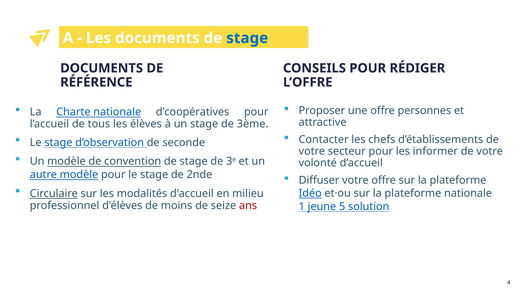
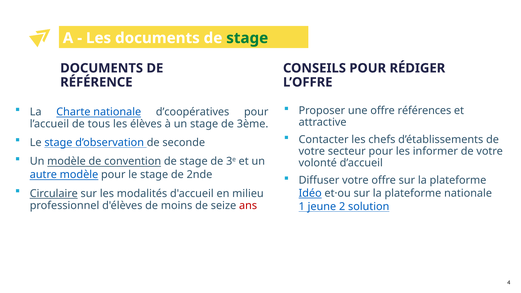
stage colour: blue -> green (247, 38)
personnes: personnes -> références (424, 111)
5: 5 -> 2 (342, 207)
